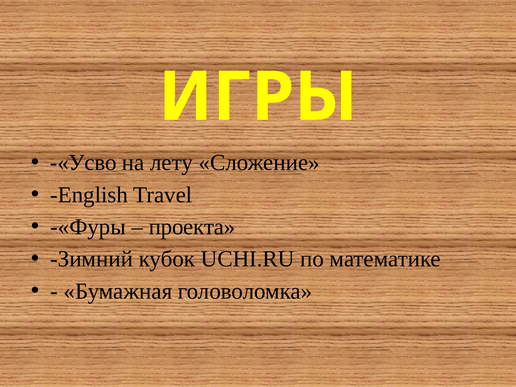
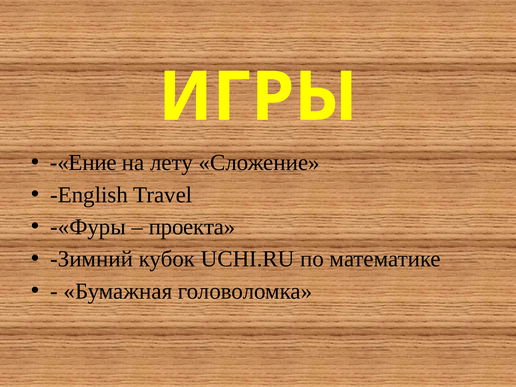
-«Усво: -«Усво -> -«Ение (83, 163)
